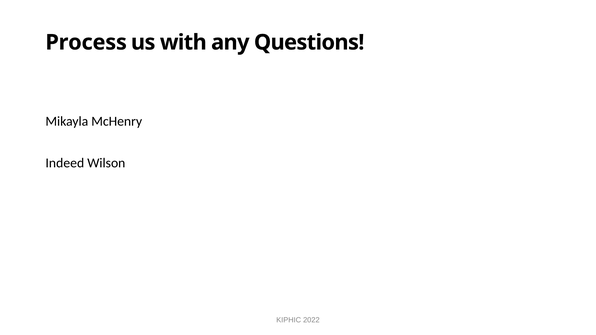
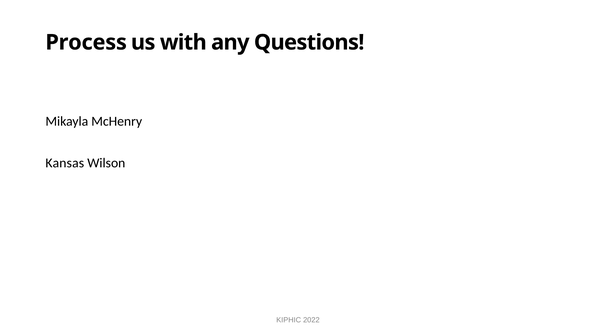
Indeed: Indeed -> Kansas (65, 163)
